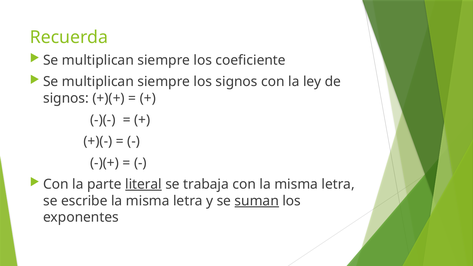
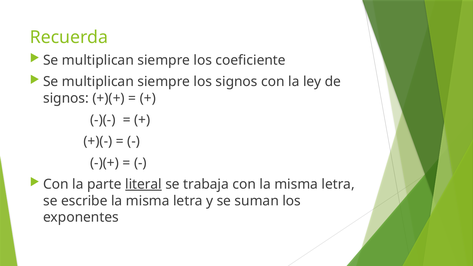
suman underline: present -> none (257, 201)
